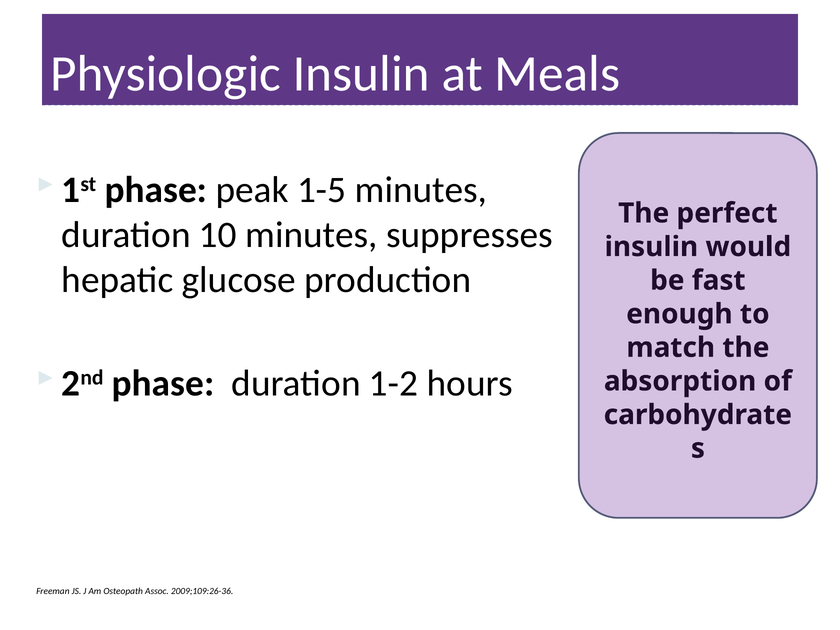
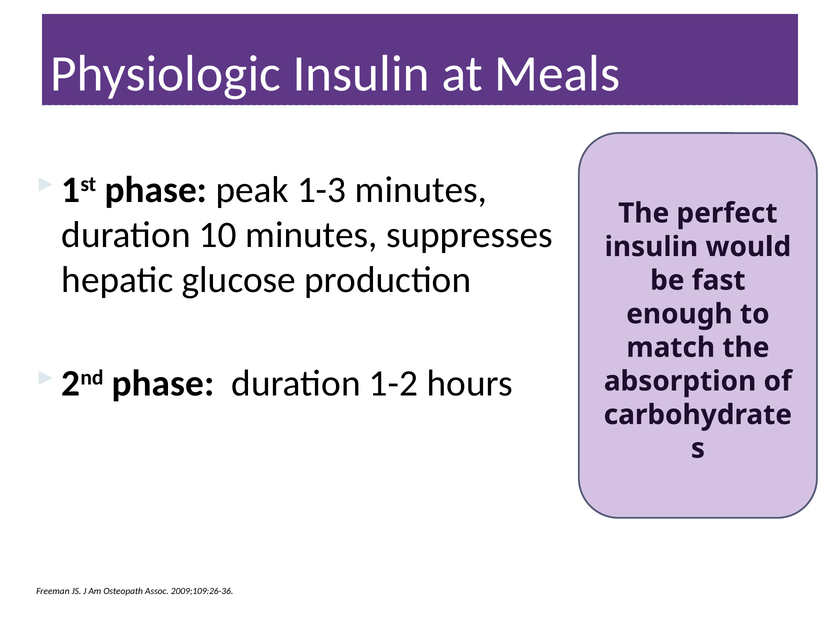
1-5: 1-5 -> 1-3 (322, 190)
